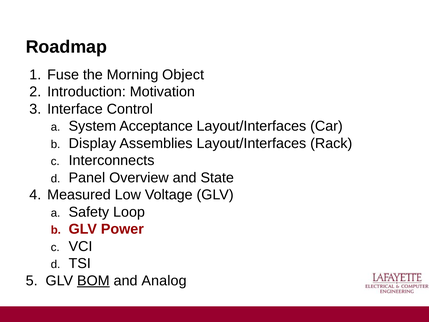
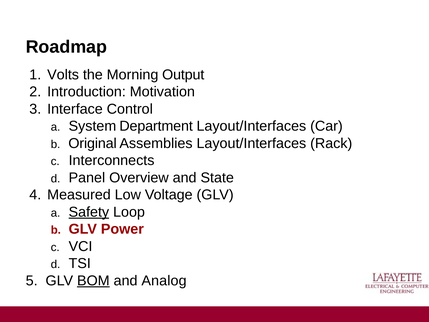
Fuse: Fuse -> Volts (63, 75)
Object: Object -> Output (183, 75)
Acceptance: Acceptance -> Department (156, 126)
Display: Display -> Original (93, 143)
Safety underline: none -> present (89, 212)
